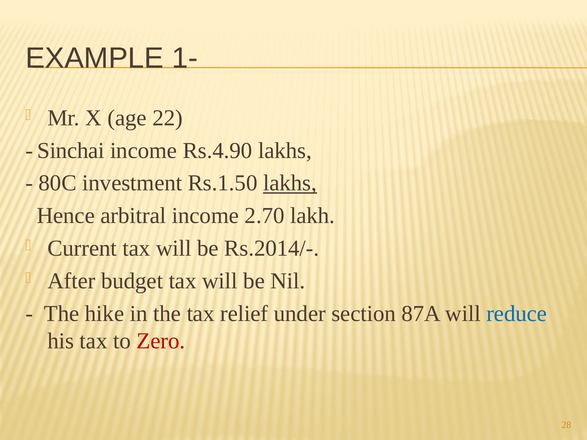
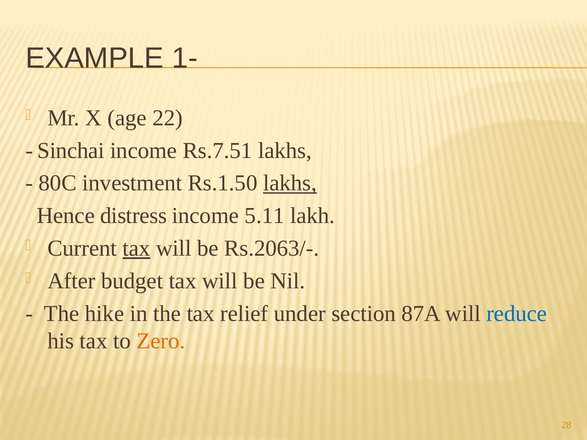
Rs.4.90: Rs.4.90 -> Rs.7.51 (218, 151)
arbitral: arbitral -> distress (133, 216)
2.70: 2.70 -> 5.11 (265, 216)
tax underline: none -> present (136, 248)
Rs.2014/-: Rs.2014/- -> Rs.2063/- (272, 248)
Zero colour: red -> orange (161, 341)
